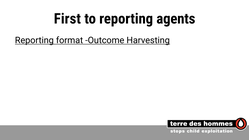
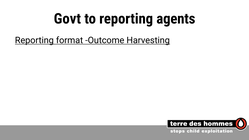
First: First -> Govt (67, 19)
